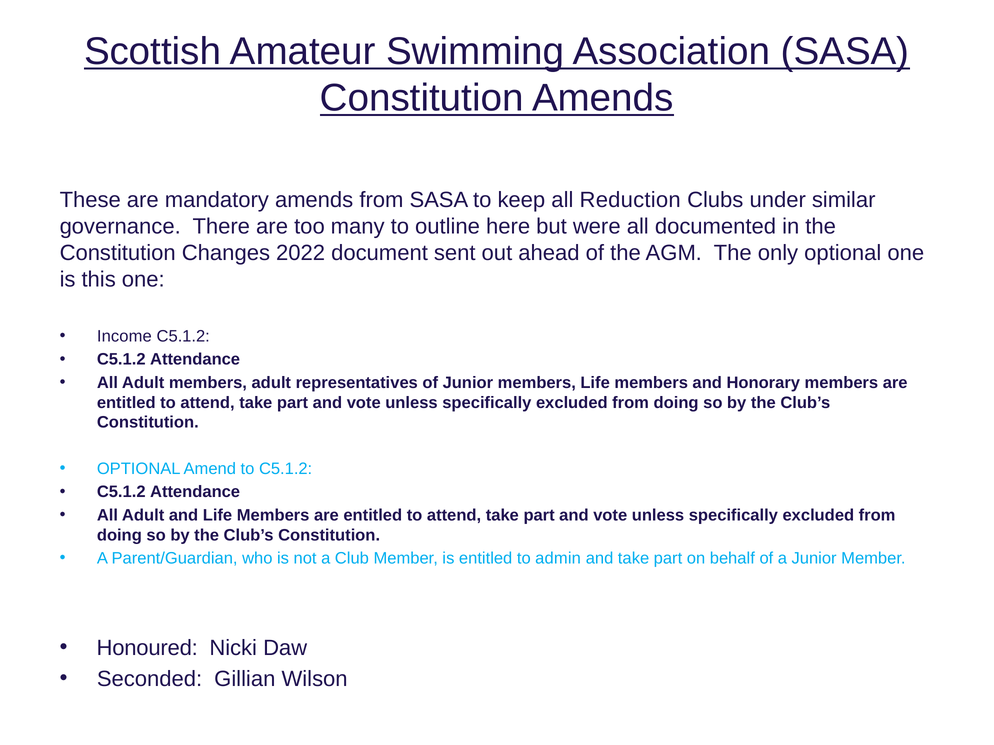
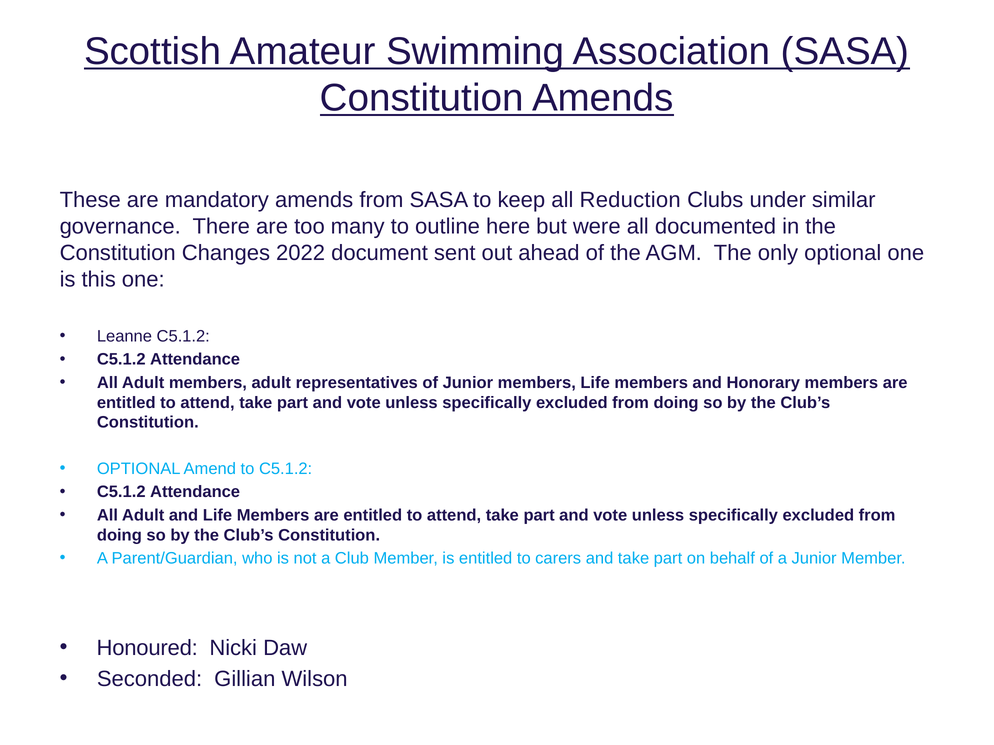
Income: Income -> Leanne (124, 337)
admin: admin -> carers (558, 559)
